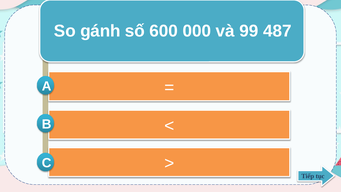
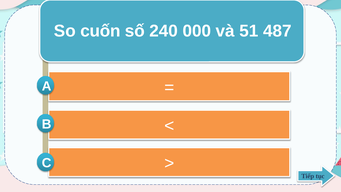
gánh: gánh -> cuốn (100, 31)
600: 600 -> 240 (164, 31)
99: 99 -> 51 (249, 31)
